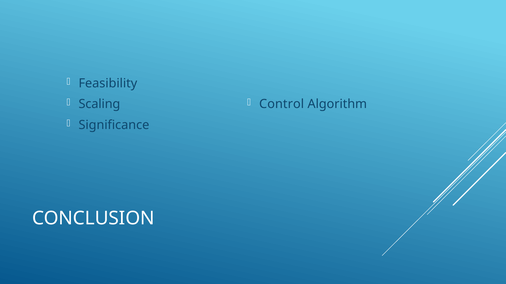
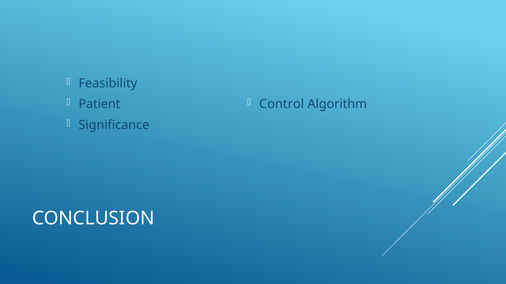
Scaling: Scaling -> Patient (99, 104)
